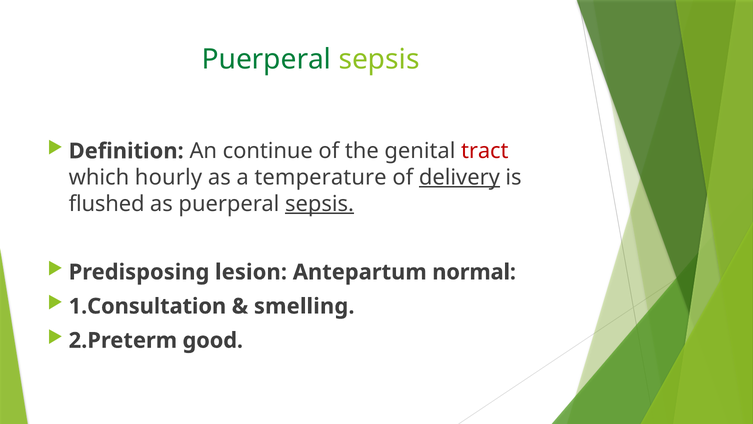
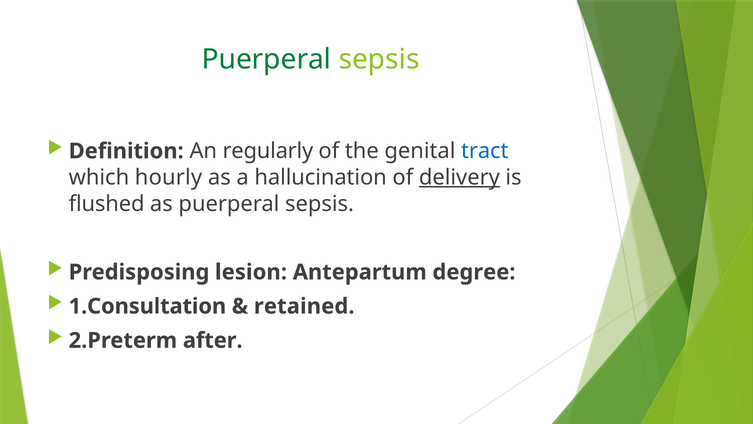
continue: continue -> regularly (268, 151)
tract colour: red -> blue (485, 151)
temperature: temperature -> hallucination (321, 177)
sepsis underline: present -> none (320, 204)
normal: normal -> degree (474, 272)
smelling: smelling -> retained (304, 306)
good: good -> after (213, 340)
